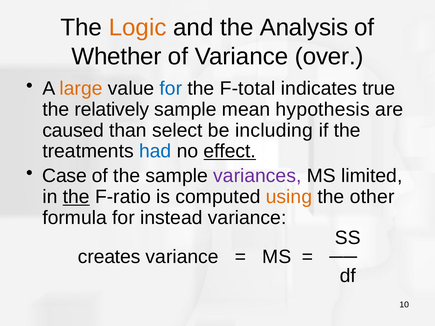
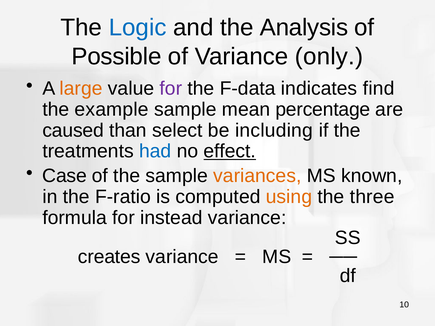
Logic colour: orange -> blue (138, 27)
Whether: Whether -> Possible (116, 56)
over: over -> only (329, 56)
for colour: blue -> purple (171, 89)
F-total: F-total -> F-data (248, 89)
true: true -> find (379, 89)
relatively: relatively -> example (112, 110)
hypothesis: hypothesis -> percentage (323, 110)
variances colour: purple -> orange (257, 176)
limited: limited -> known (372, 176)
the underline: present -> none (76, 197)
other: other -> three (372, 197)
